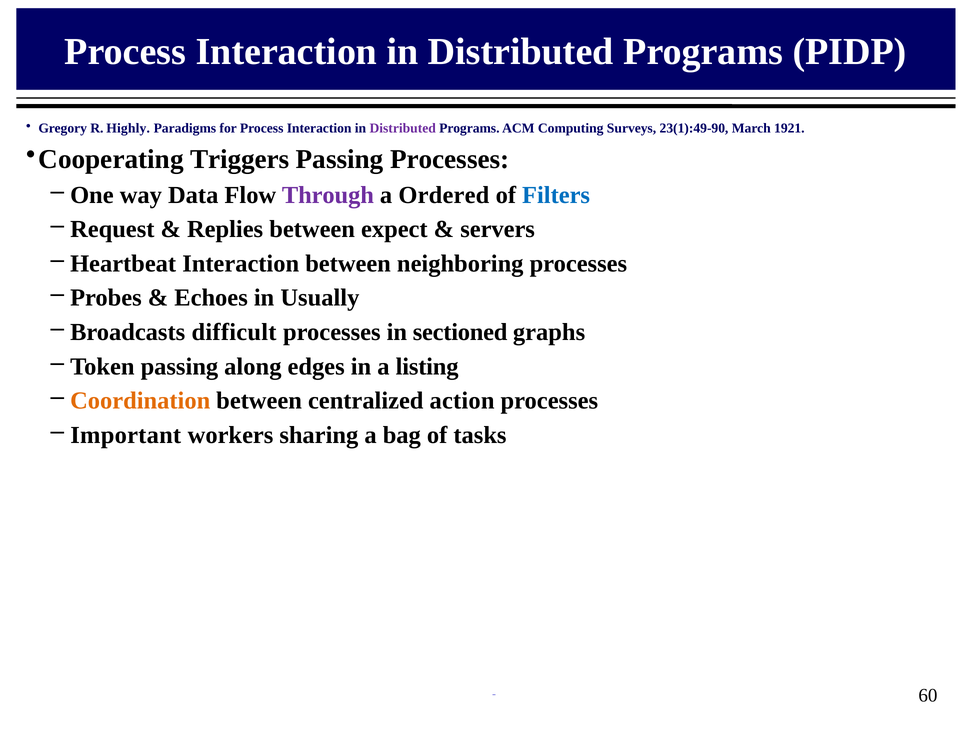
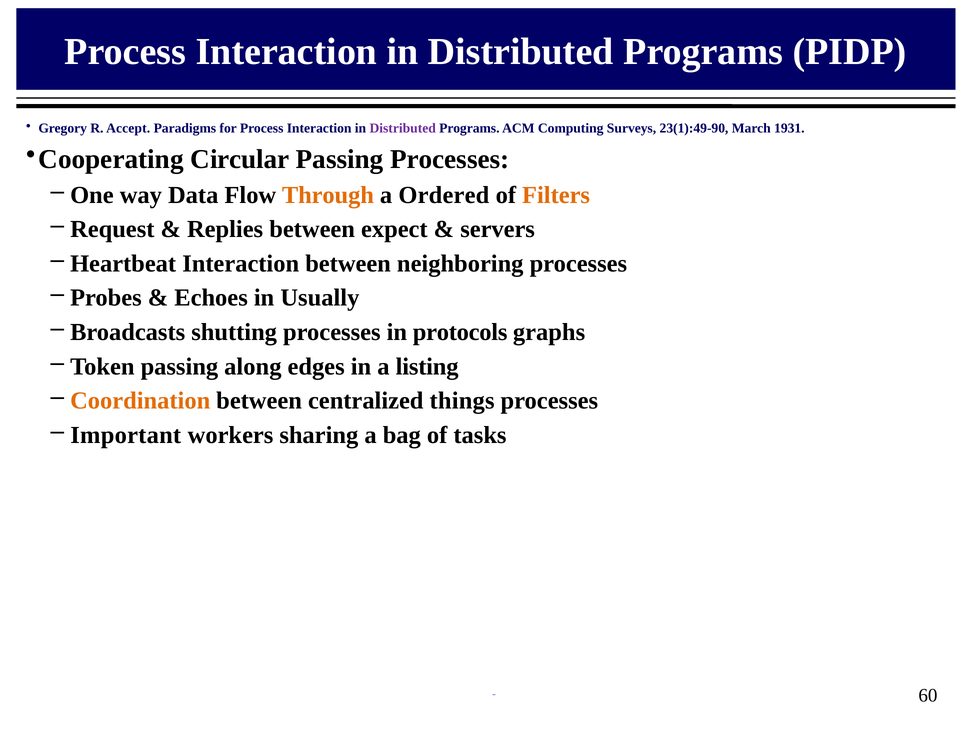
Highly: Highly -> Accept (128, 128)
1921: 1921 -> 1931 (789, 128)
Triggers: Triggers -> Circular (240, 159)
Through colour: purple -> orange (328, 195)
Filters colour: blue -> orange (556, 195)
difficult: difficult -> shutting (234, 332)
sectioned: sectioned -> protocols (460, 332)
action: action -> things (462, 401)
